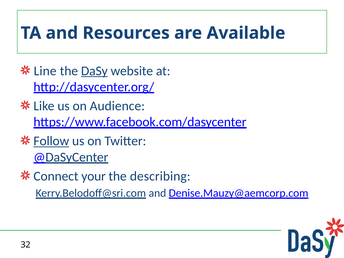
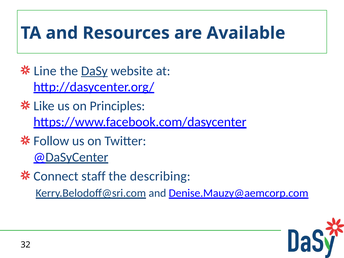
Audience: Audience -> Principles (117, 106)
Follow underline: present -> none (51, 141)
your: your -> staff (94, 176)
